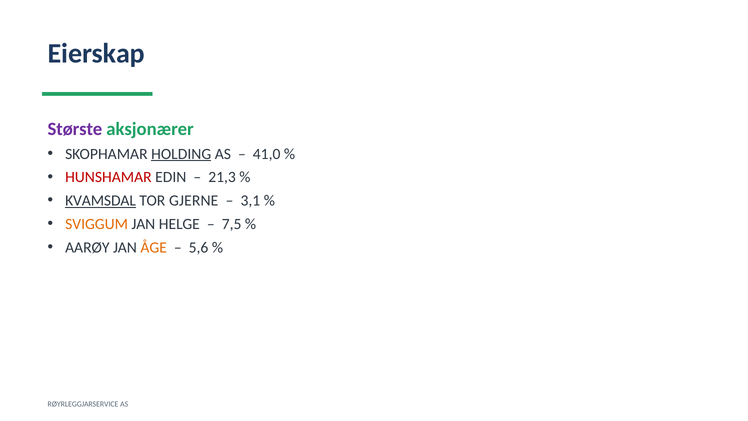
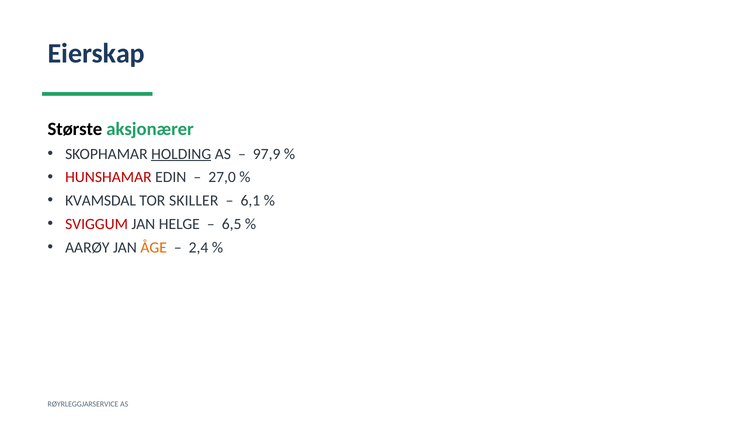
Største colour: purple -> black (75, 129)
41,0: 41,0 -> 97,9 (267, 154)
21,3: 21,3 -> 27,0 (222, 177)
KVAMSDAL underline: present -> none (101, 201)
GJERNE: GJERNE -> SKILLER (194, 201)
3,1: 3,1 -> 6,1 (250, 201)
SVIGGUM colour: orange -> red (97, 224)
7,5: 7,5 -> 6,5 (232, 224)
5,6: 5,6 -> 2,4 (199, 247)
